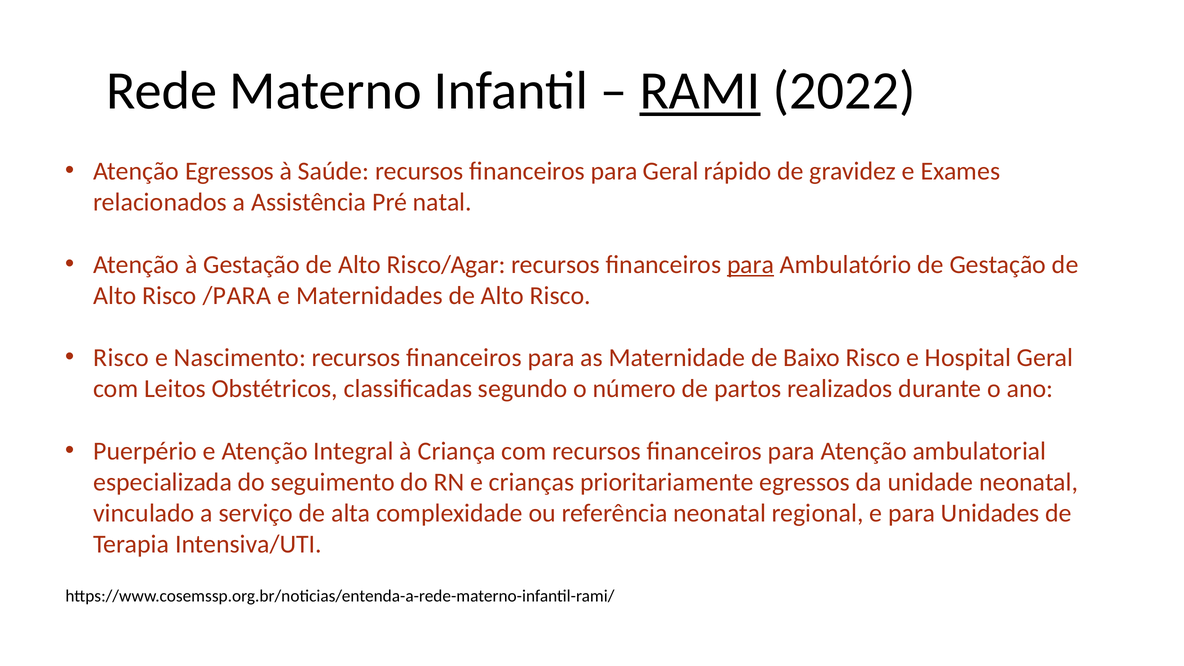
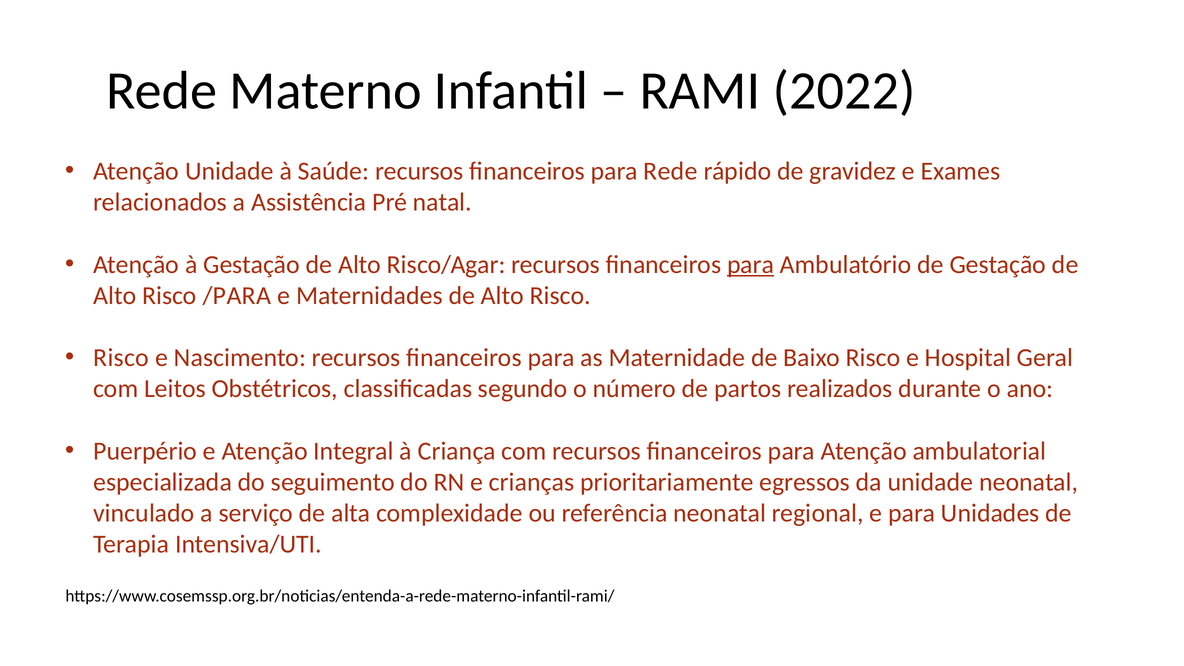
RAMI underline: present -> none (700, 91)
Atenção Egressos: Egressos -> Unidade (229, 171)
para Geral: Geral -> Rede (670, 171)
